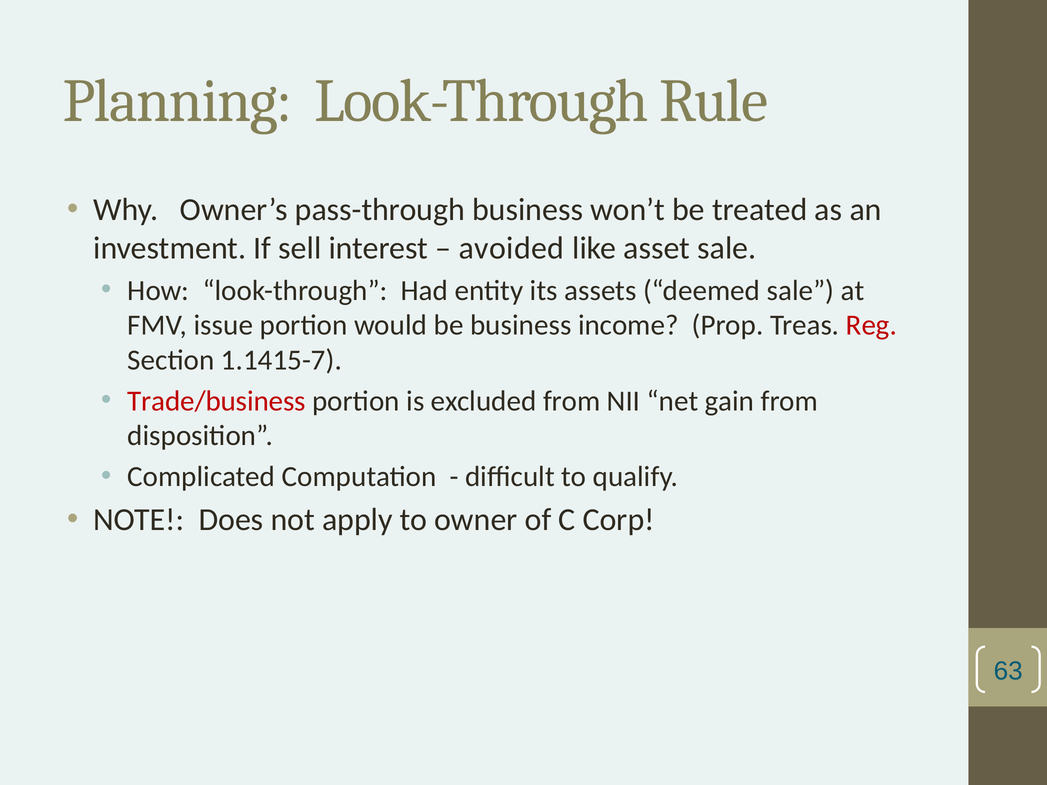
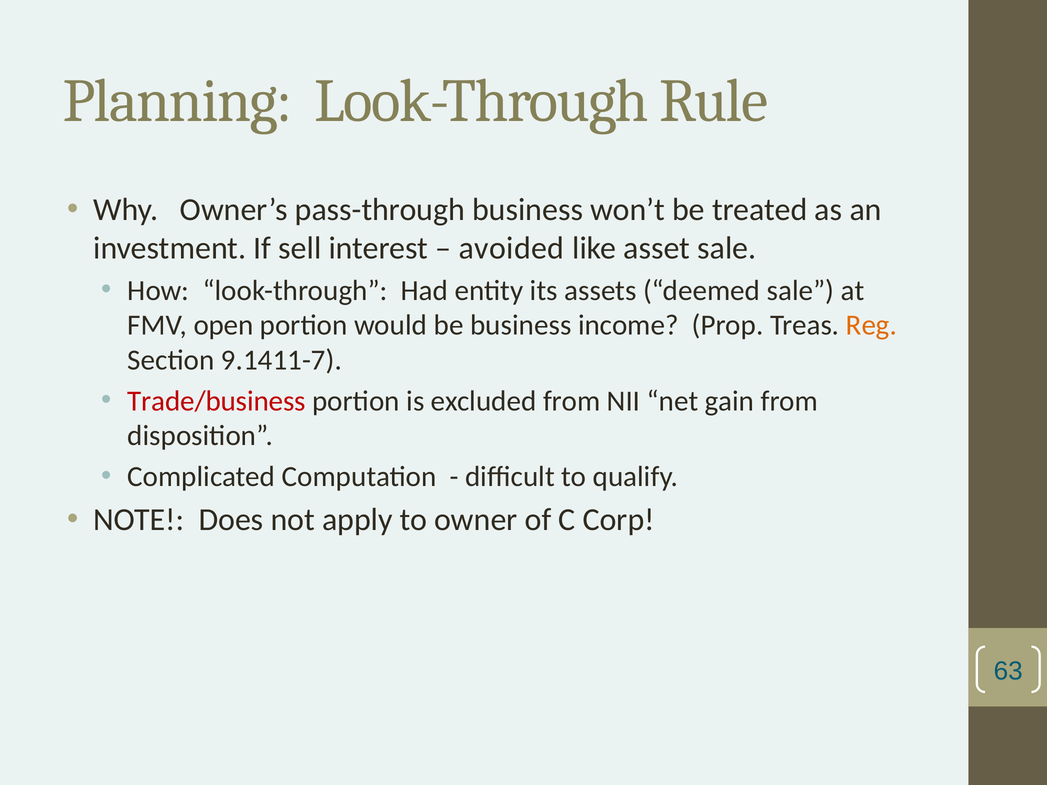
issue: issue -> open (223, 325)
Reg colour: red -> orange (871, 325)
1.1415-7: 1.1415-7 -> 9.1411-7 (281, 360)
